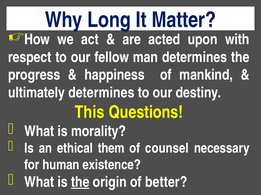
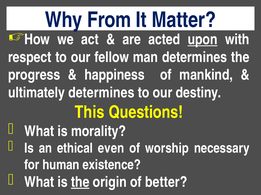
Long: Long -> From (109, 20)
upon underline: none -> present (203, 40)
them: them -> even (111, 149)
counsel: counsel -> worship (167, 149)
